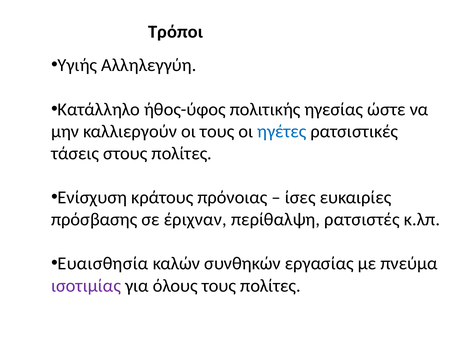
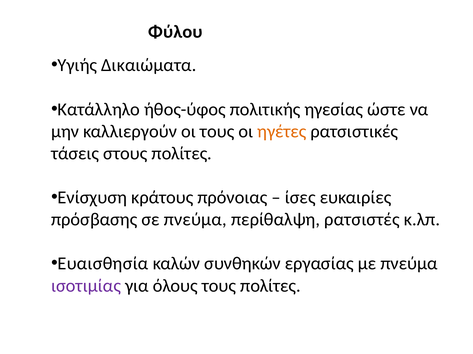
Τρόποι: Τρόποι -> Φύλου (175, 32)
Αλληλεγγύη: Αλληλεγγύη -> Δικαιώματα (149, 65)
ηγέτες colour: blue -> orange (282, 132)
σε έριχναν: έριχναν -> πνεύμα (195, 220)
